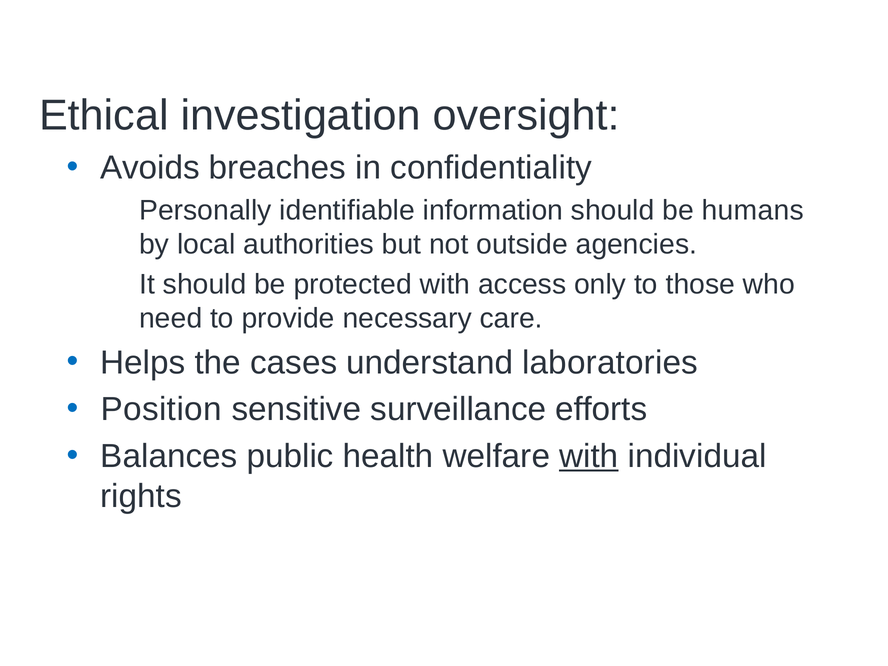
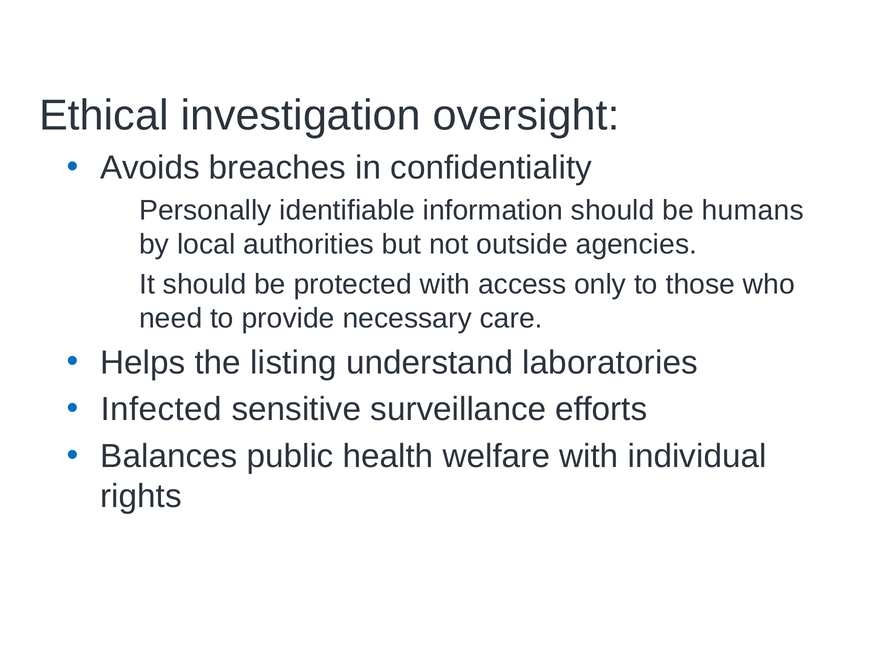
cases: cases -> listing (294, 363)
Position: Position -> Infected (161, 409)
with underline: present -> none (589, 456)
